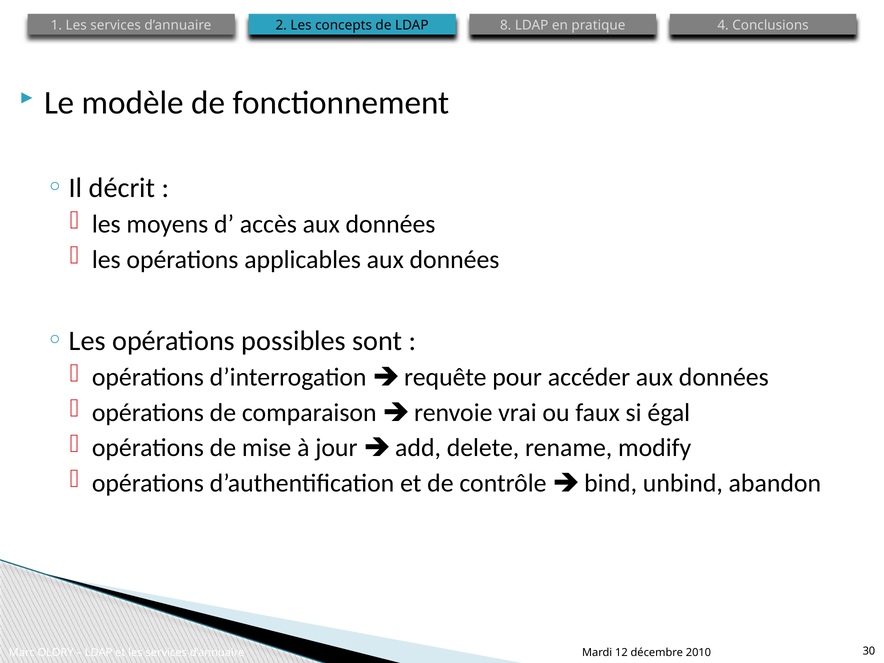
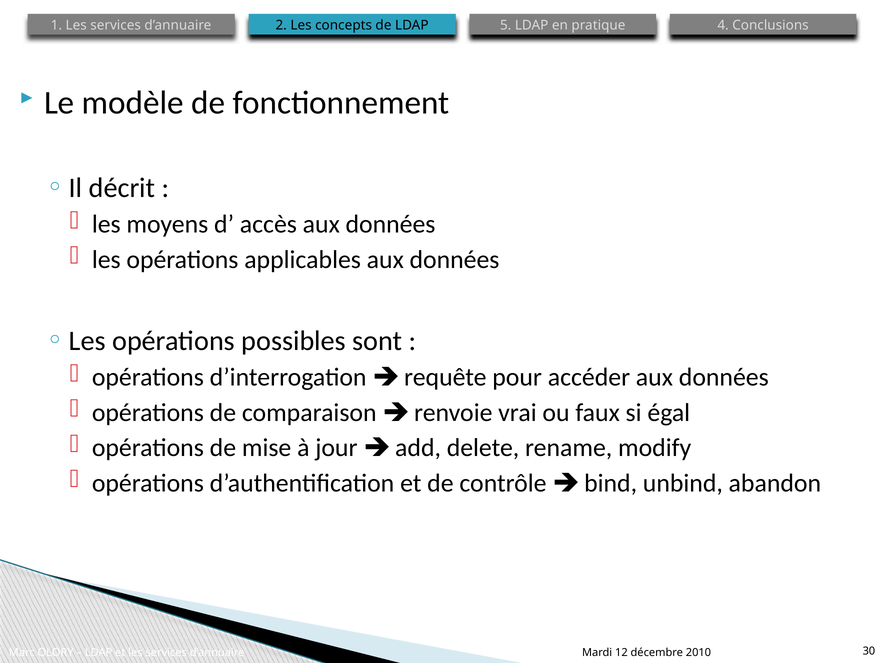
8: 8 -> 5 (506, 25)
